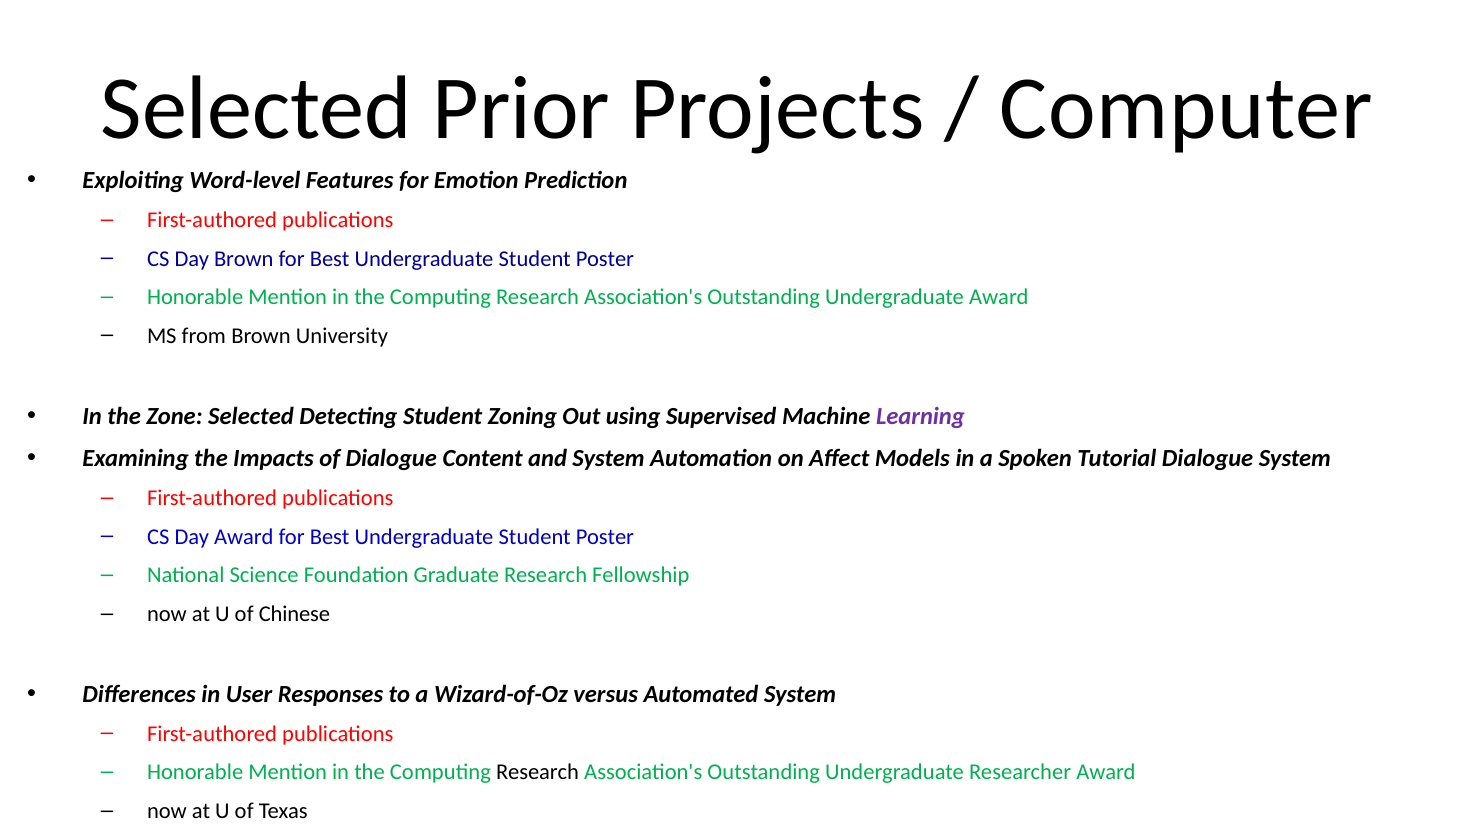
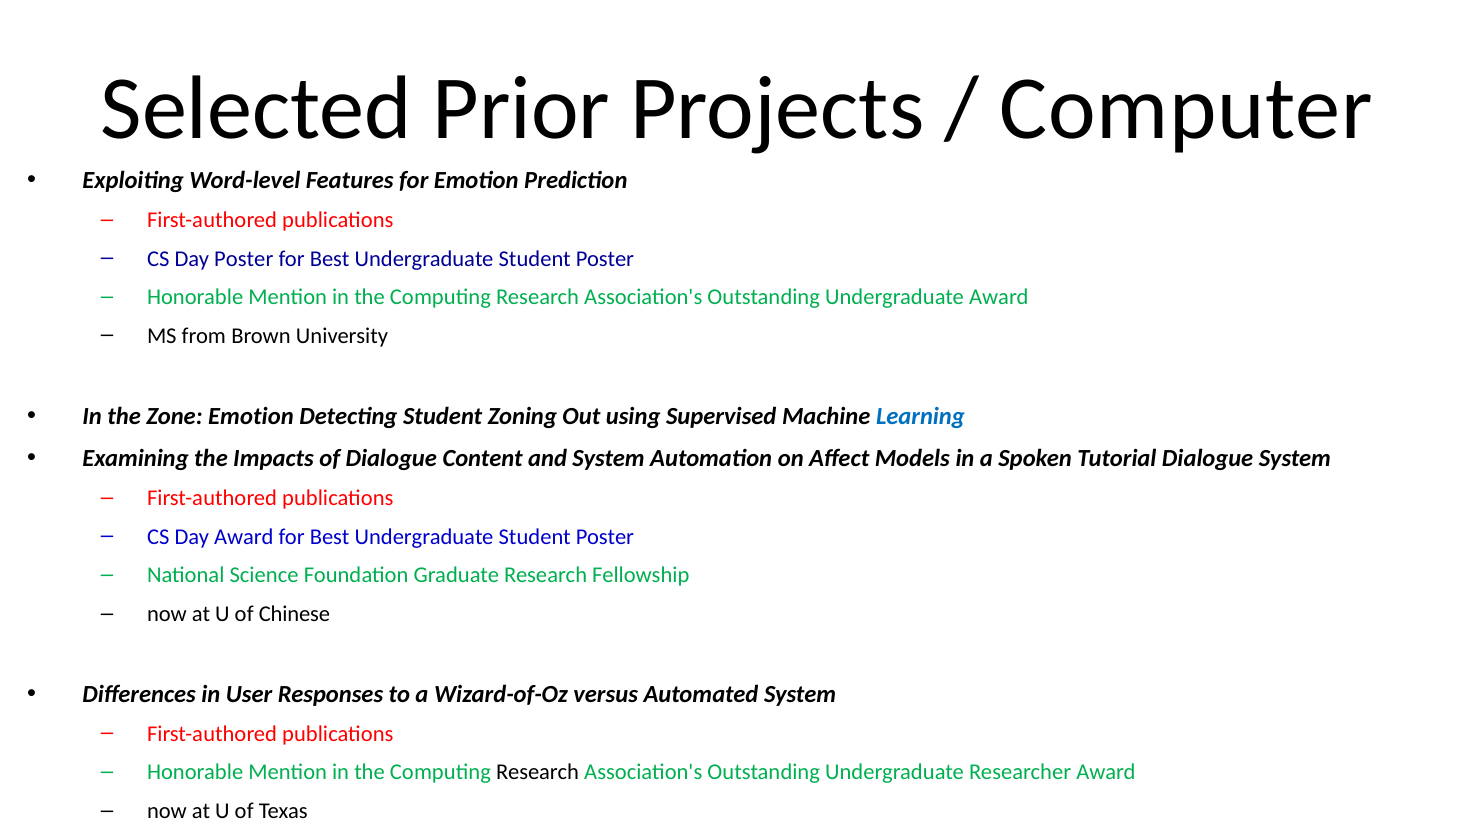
Day Brown: Brown -> Poster (244, 259)
Zone Selected: Selected -> Emotion (251, 416)
Learning colour: purple -> blue (920, 416)
